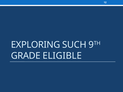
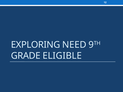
SUCH: SUCH -> NEED (74, 45)
